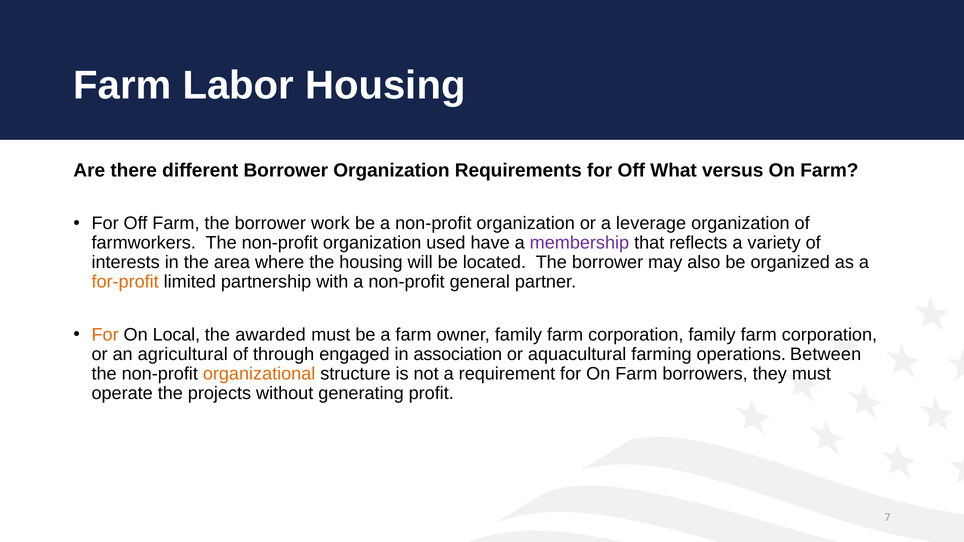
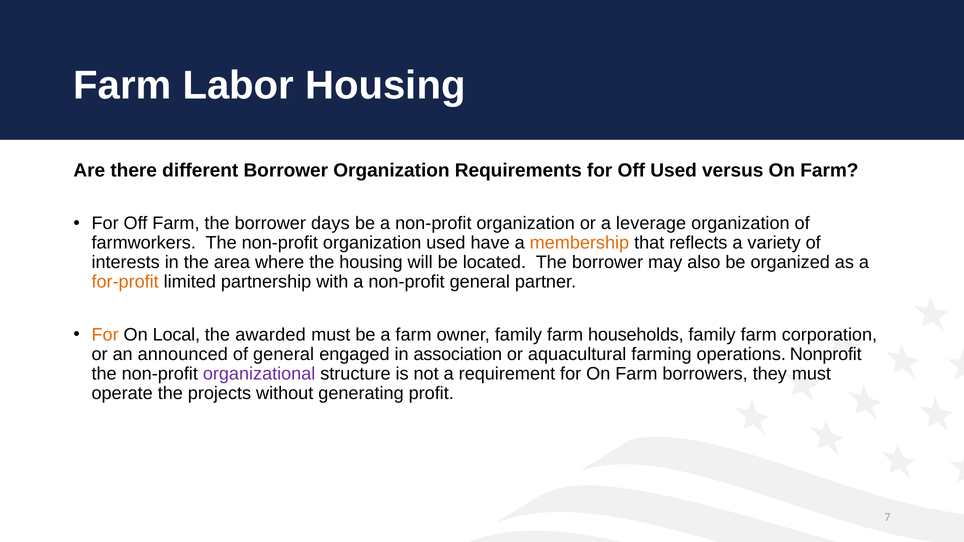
Off What: What -> Used (674, 170)
work: work -> days (330, 223)
membership colour: purple -> orange (579, 243)
owner family farm corporation: corporation -> households (636, 335)
agricultural: agricultural -> announced (183, 354)
of through: through -> general (284, 354)
Between: Between -> Nonprofit (826, 354)
organizational colour: orange -> purple (259, 374)
